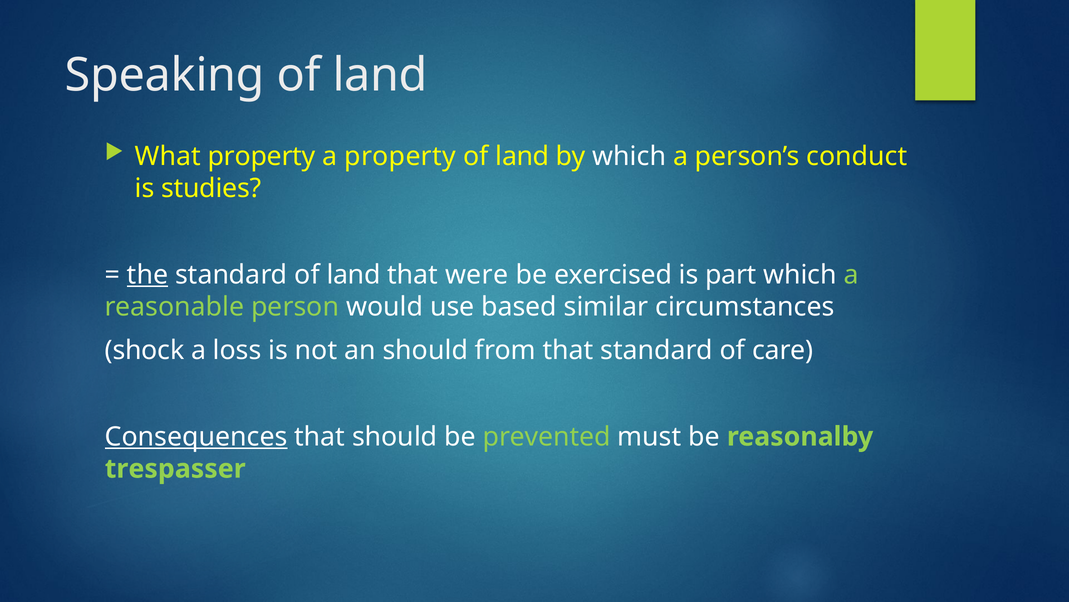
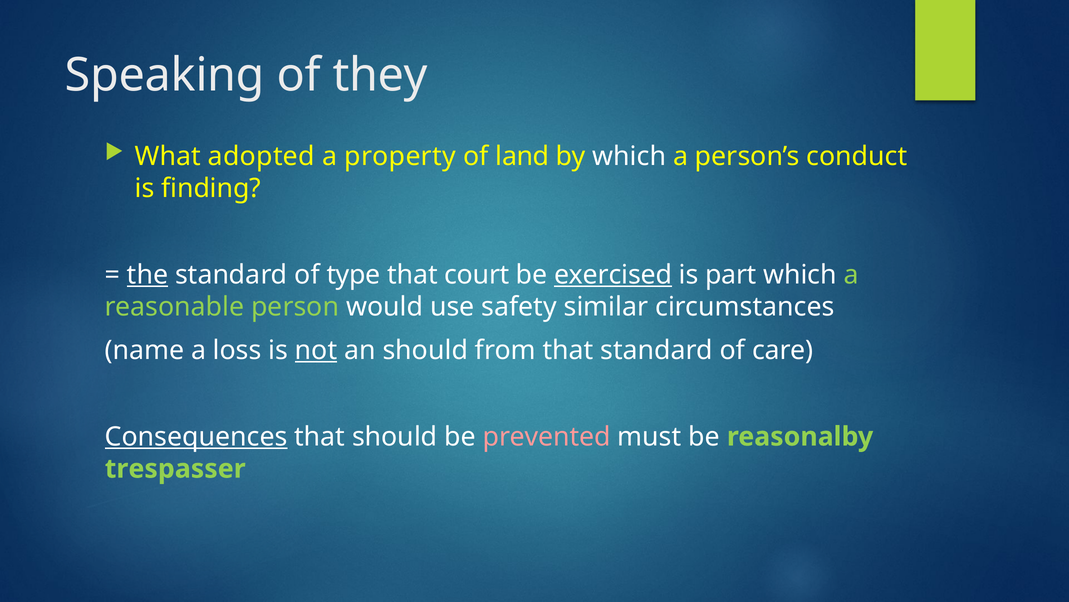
land: land -> they (380, 75)
What property: property -> adopted (261, 156)
studies: studies -> finding (211, 188)
standard of land: land -> type (354, 275)
were: were -> court (477, 275)
exercised underline: none -> present (613, 275)
based: based -> safety (519, 307)
shock: shock -> name (144, 350)
not underline: none -> present (316, 350)
prevented colour: light green -> pink (547, 436)
